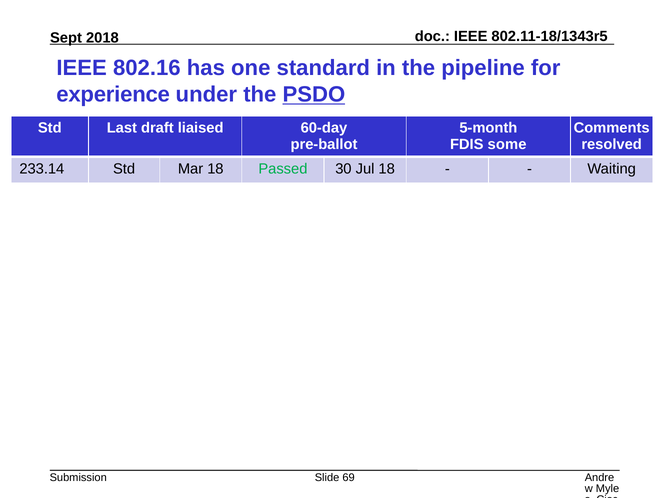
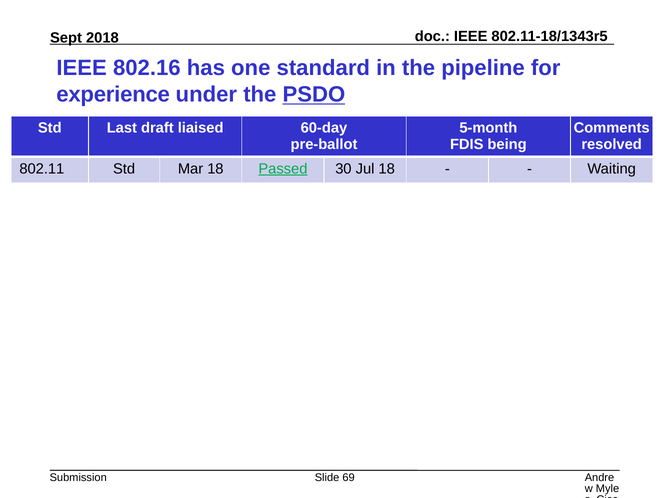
some: some -> being (507, 144)
233.14: 233.14 -> 802.11 (42, 169)
Passed underline: none -> present (283, 169)
